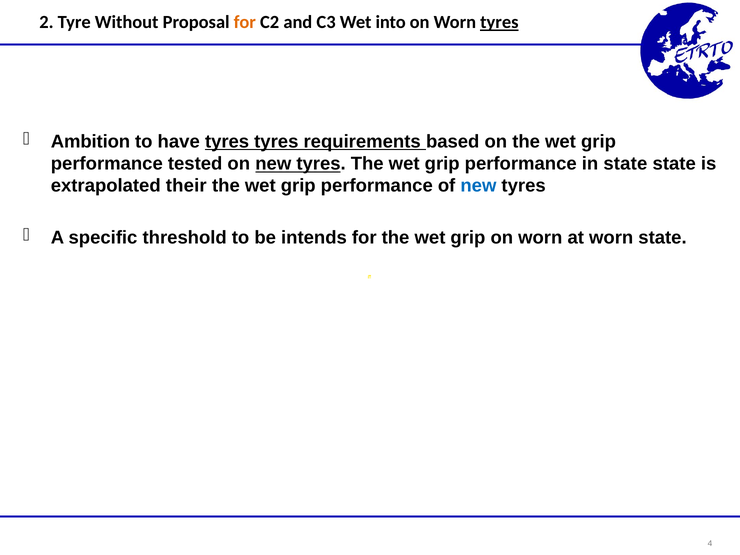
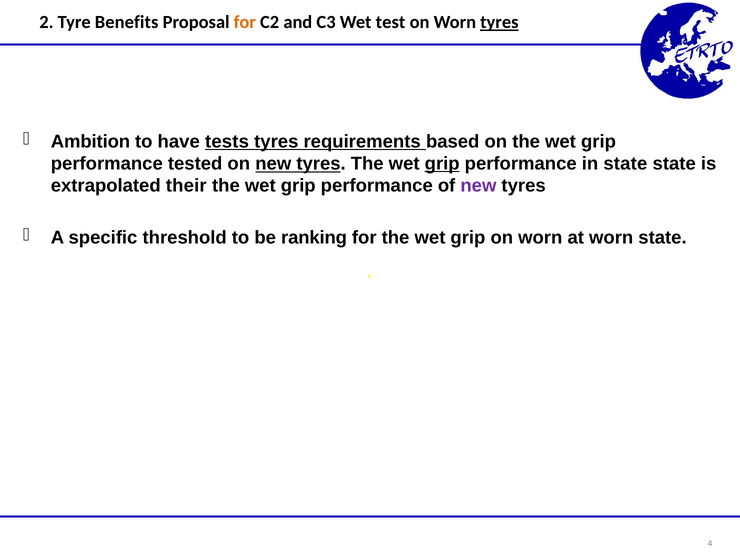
Without: Without -> Benefits (127, 22)
into: into -> test (391, 22)
have tyres: tyres -> tests (227, 141)
grip underline: none -> present (442, 164)
new colour: blue -> purple (478, 186)
intends: intends -> ranking (314, 238)
